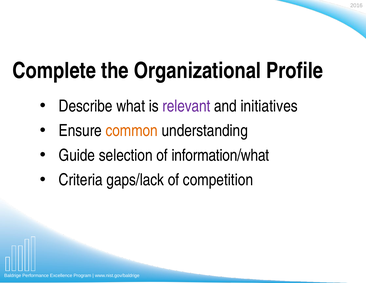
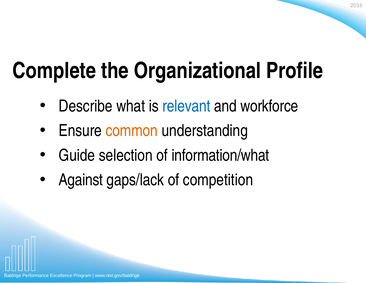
relevant colour: purple -> blue (186, 106)
initiatives: initiatives -> workforce (269, 106)
Criteria: Criteria -> Against (81, 180)
